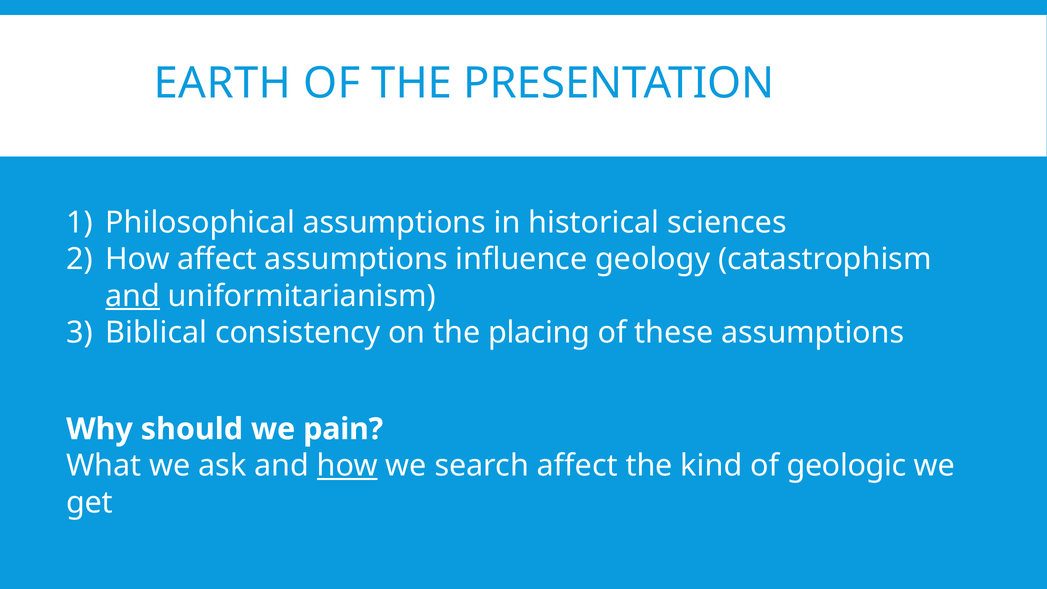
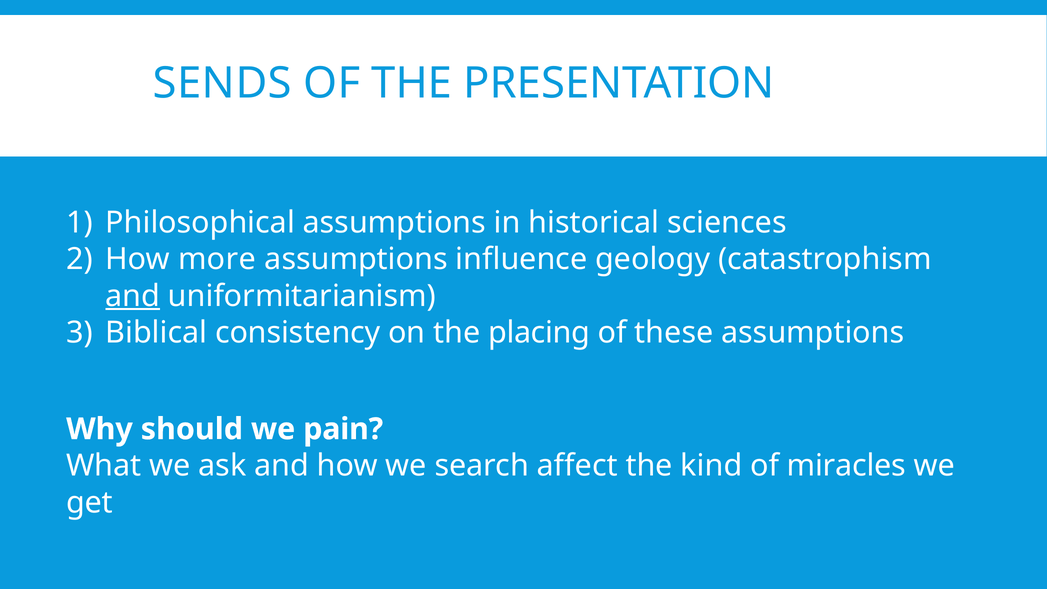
EARTH: EARTH -> SENDS (222, 83)
How affect: affect -> more (217, 259)
how underline: present -> none (347, 466)
geologic: geologic -> miracles (847, 466)
